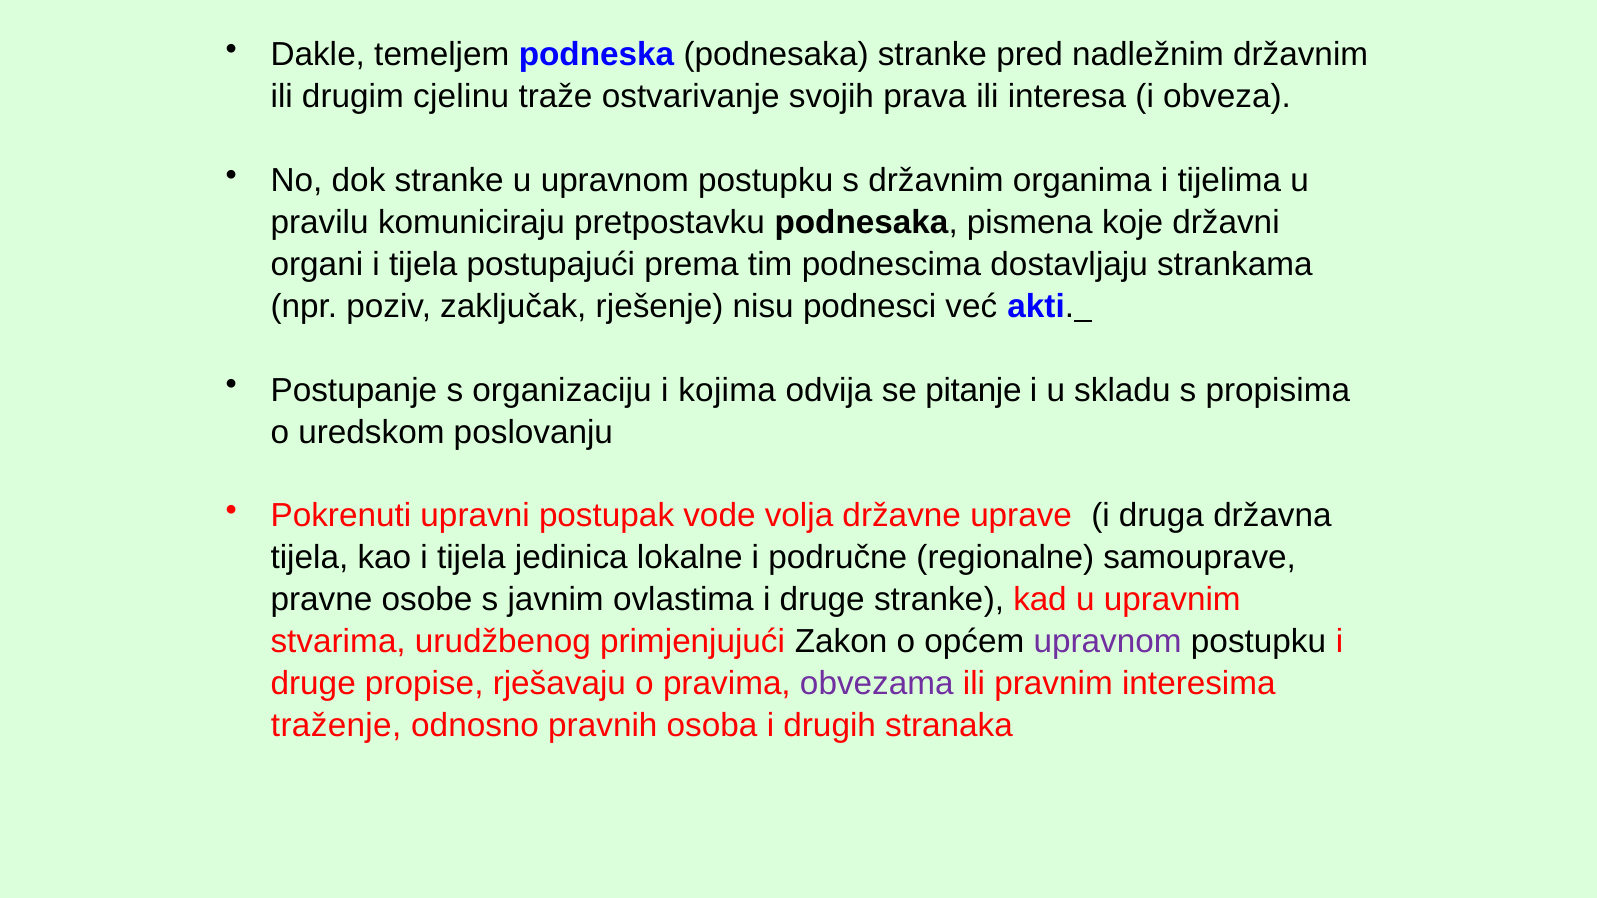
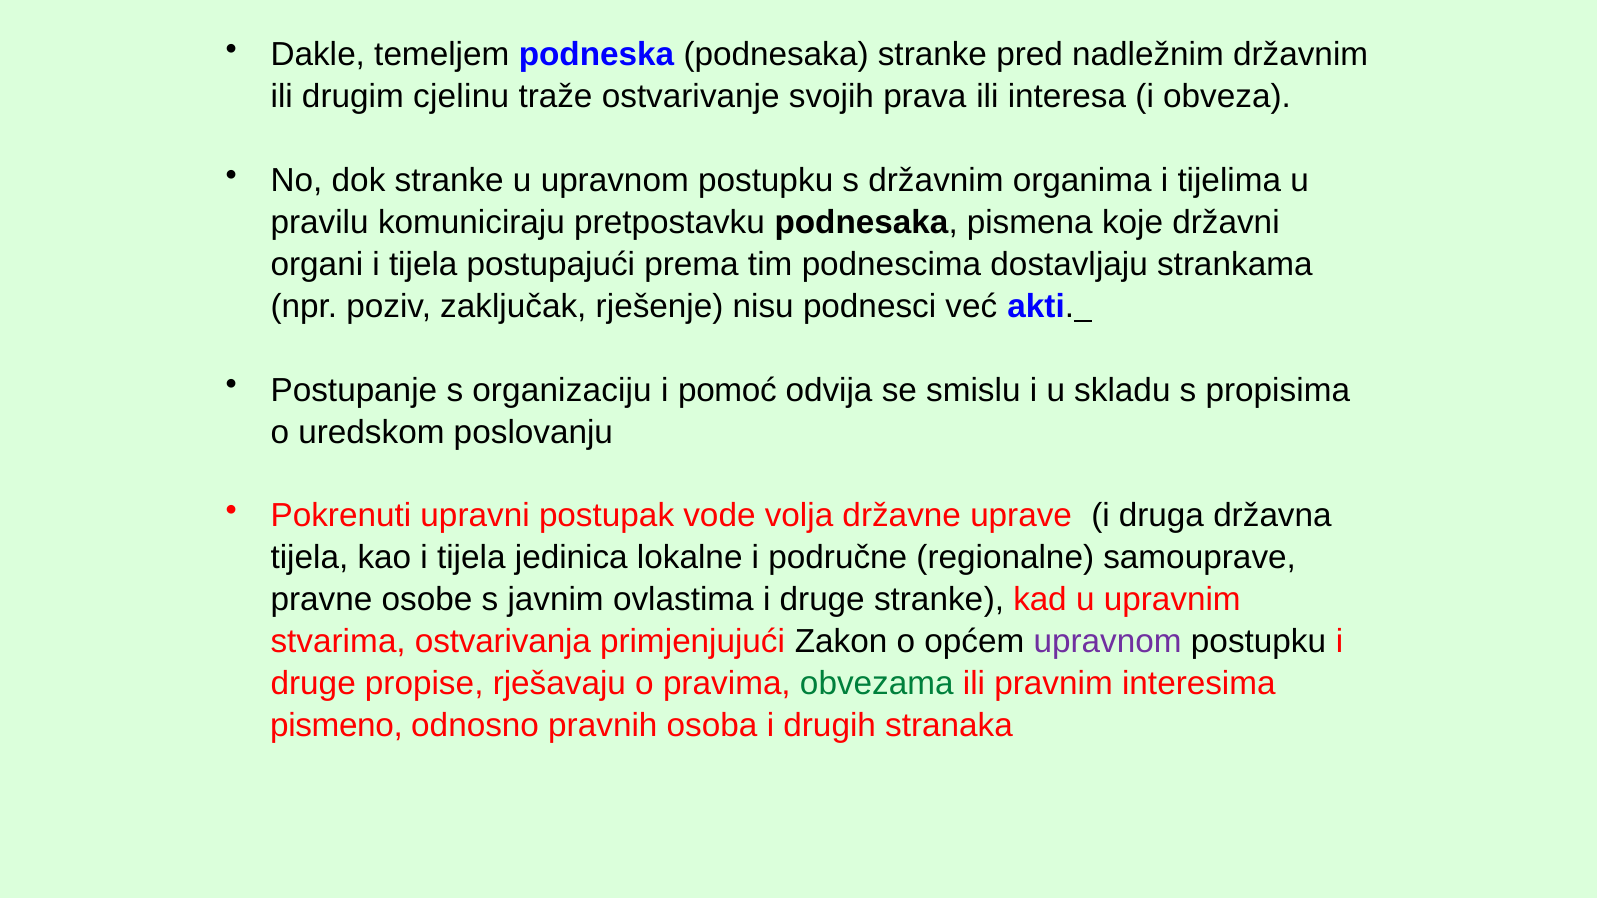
kojima: kojima -> pomoć (727, 390)
pitanje: pitanje -> smislu (973, 390)
urudžbenog: urudžbenog -> ostvarivanja (503, 642)
obvezama colour: purple -> green (877, 684)
traženje: traženje -> pismeno (336, 726)
